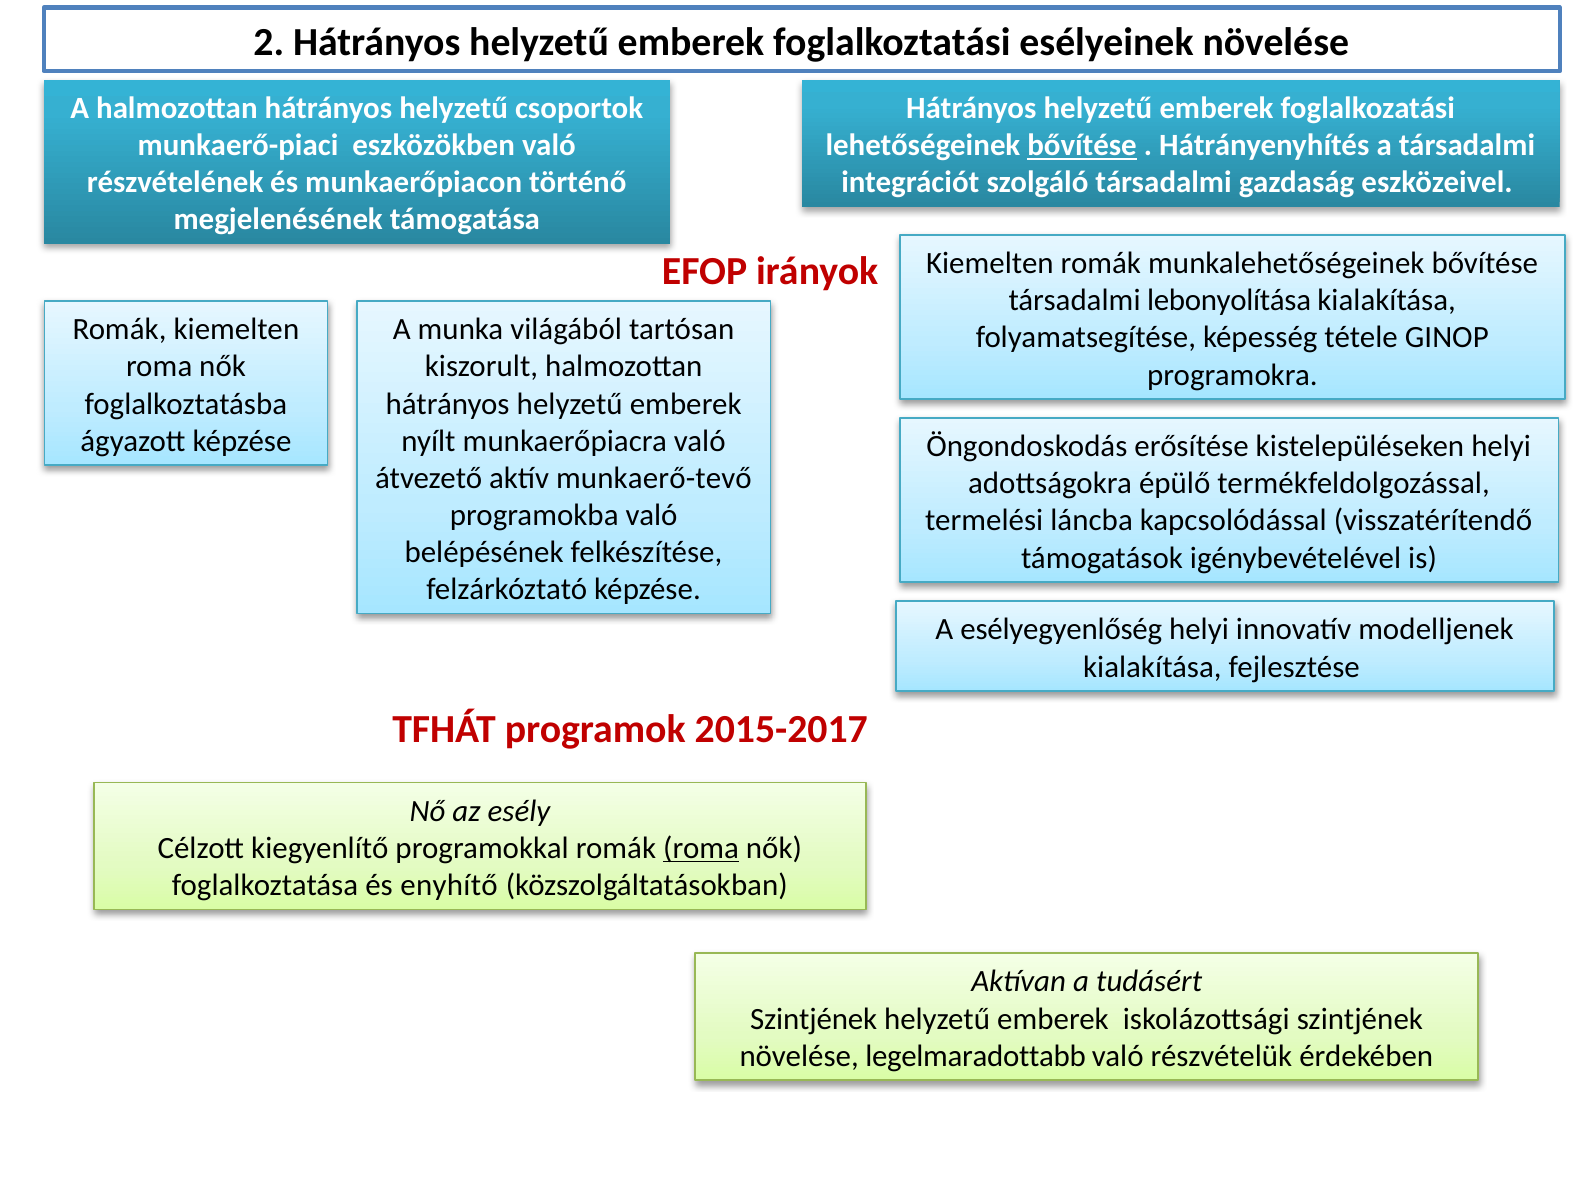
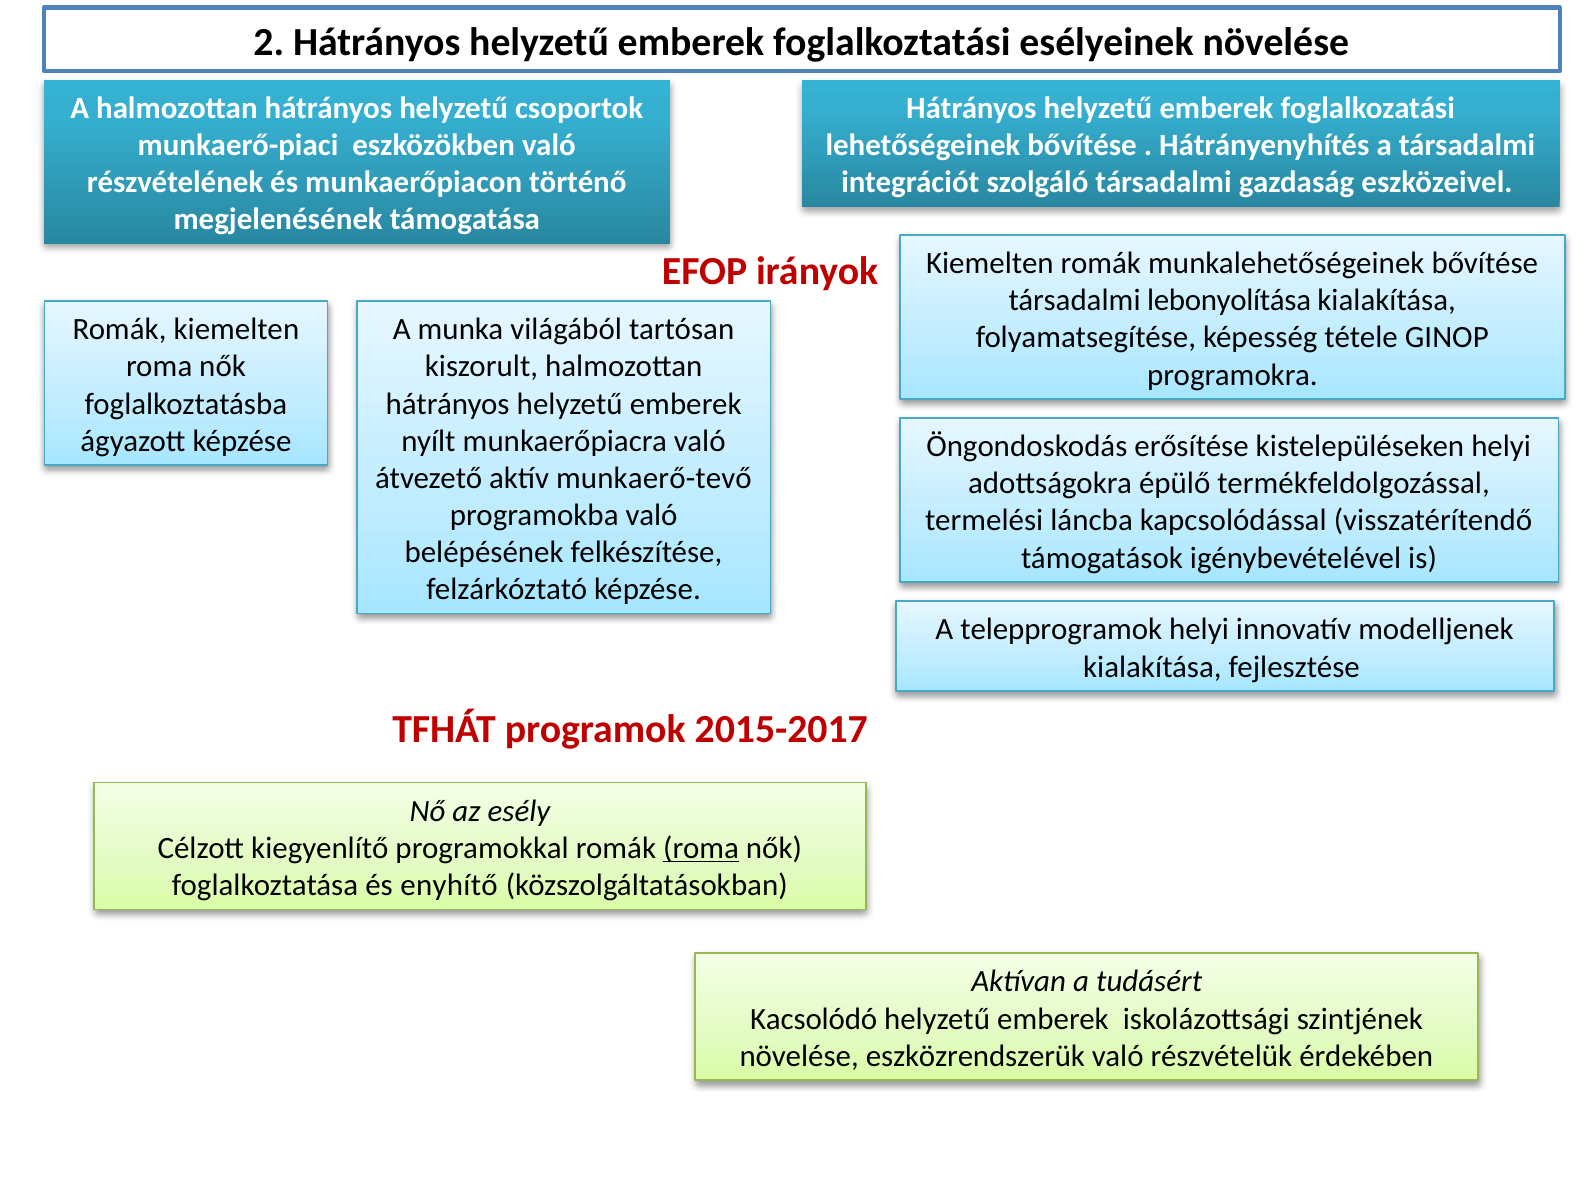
bővítése underline: present -> none (1082, 145)
esélyegyenlőség: esélyegyenlőség -> telepprogramok (1061, 630)
Szintjének: Szintjének -> Kacsolódó (814, 1019)
legelmaradottabb: legelmaradottabb -> eszközrendszerük (975, 1056)
